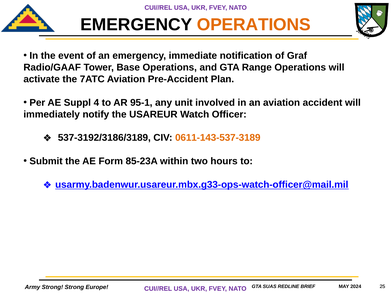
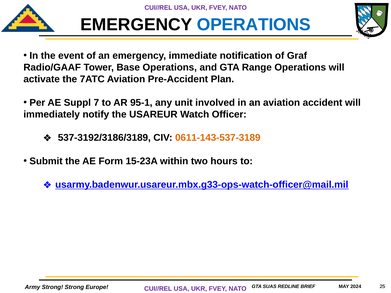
OPERATIONS colour: orange -> blue (254, 25)
4: 4 -> 7 (96, 103)
85-23A: 85-23A -> 15-23A (142, 161)
